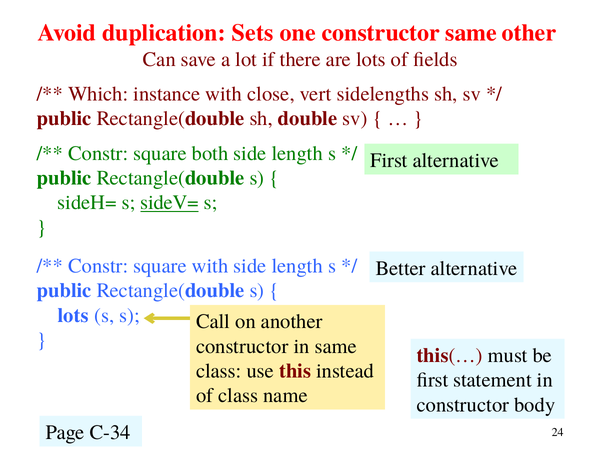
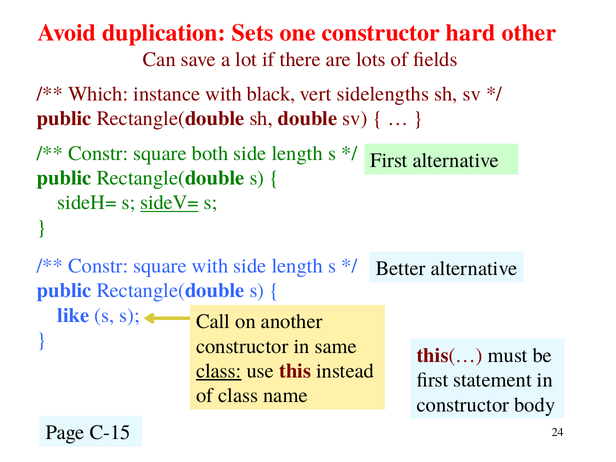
constructor same: same -> hard (471, 33)
close: close -> black (271, 94)
lots: lots -> like (73, 315)
class underline: none -> present (219, 371)
C-34: C-34 -> C-15 (110, 433)
